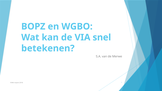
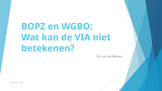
snel: snel -> niet (102, 37)
